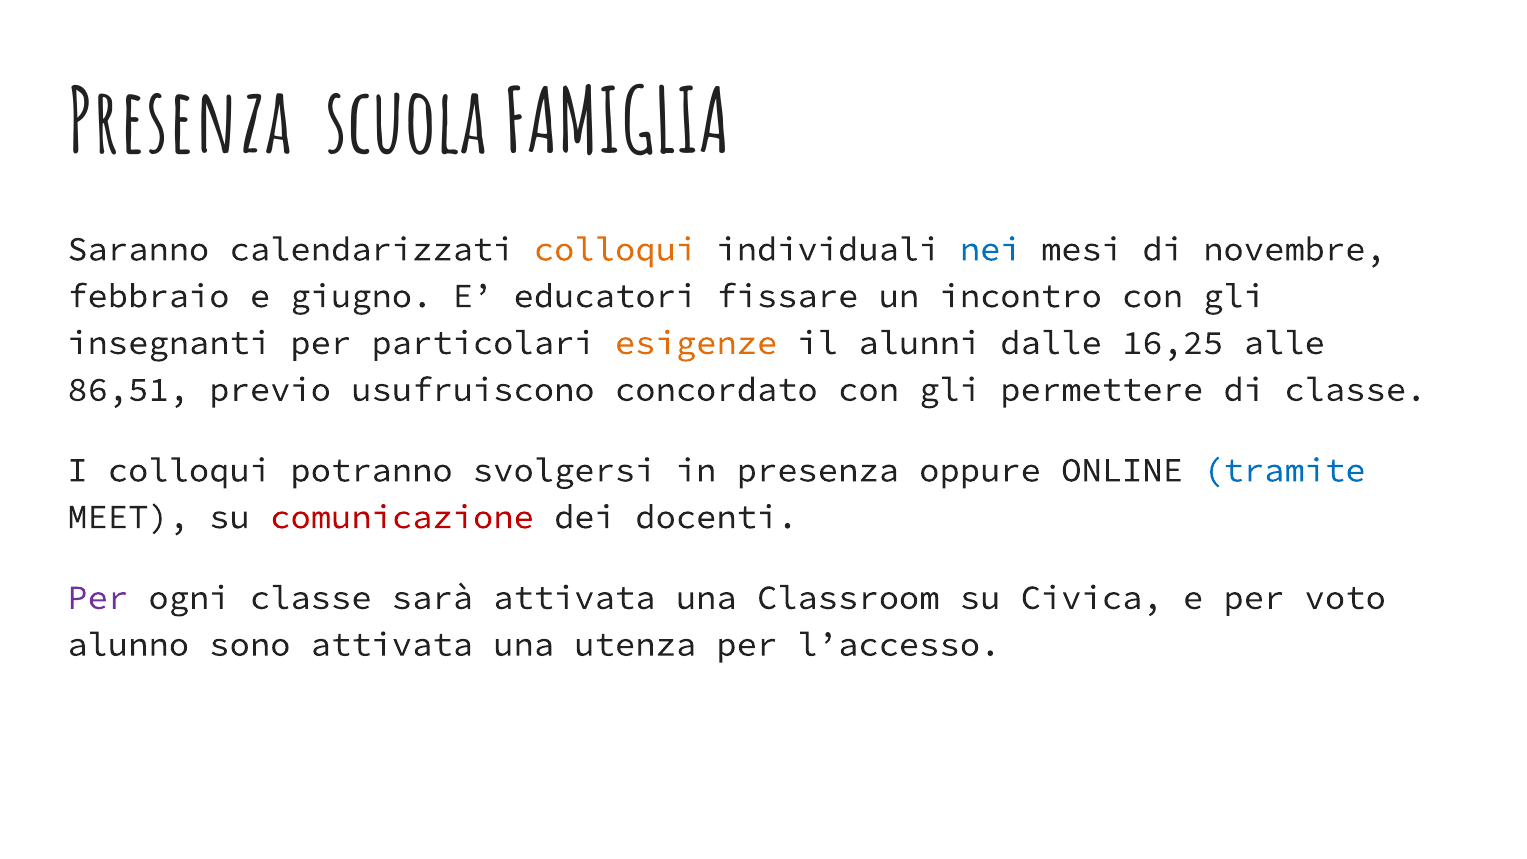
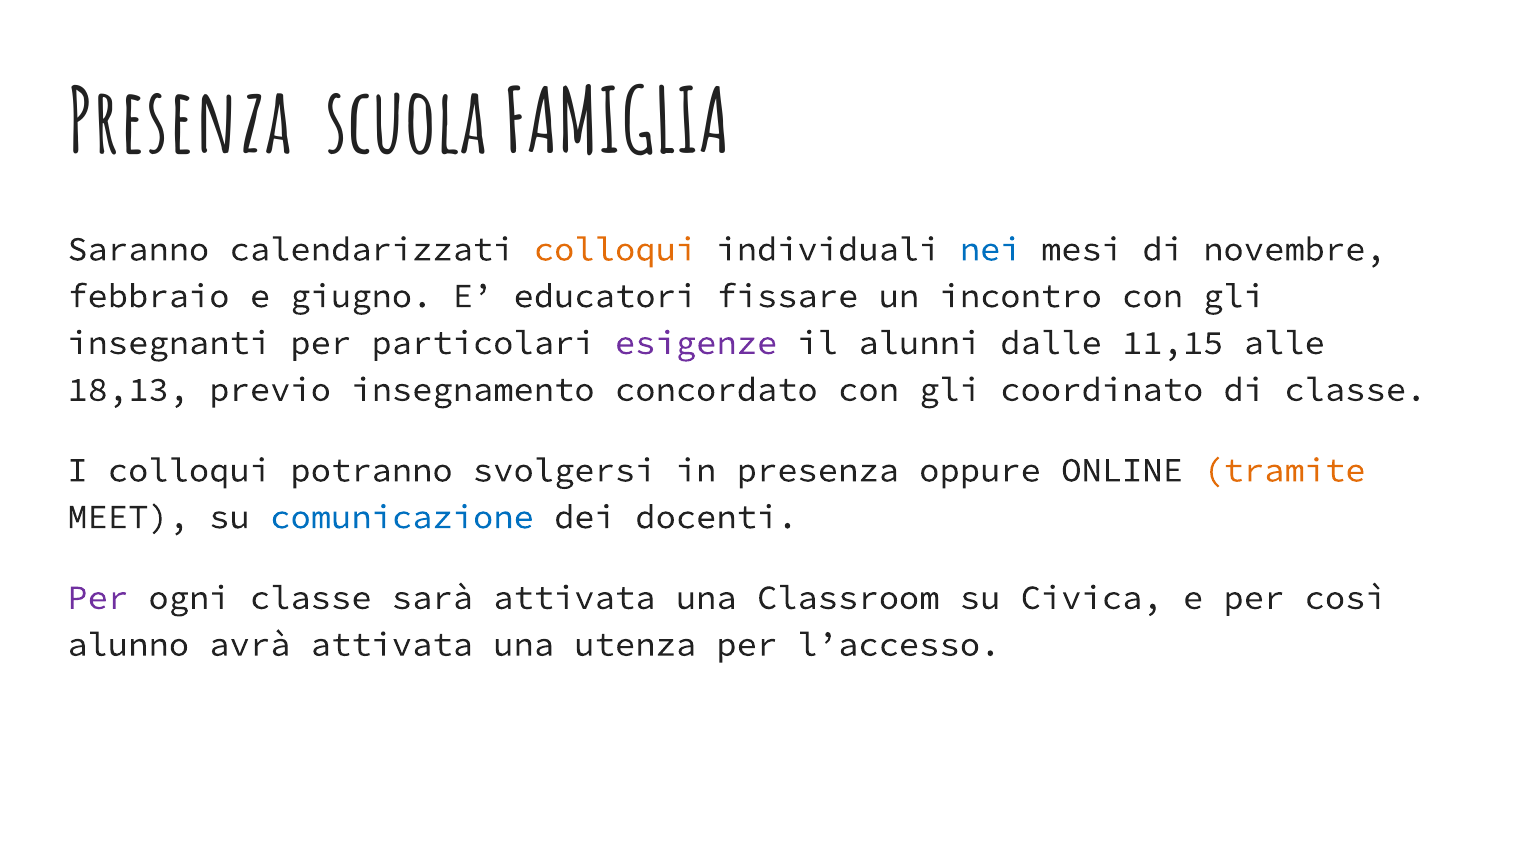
esigenze colour: orange -> purple (696, 343)
16,25: 16,25 -> 11,15 (1173, 343)
86,51: 86,51 -> 18,13 (128, 390)
usufruiscono: usufruiscono -> insegnamento (473, 390)
permettere: permettere -> coordinato (1102, 390)
tramite colour: blue -> orange (1284, 470)
comunicazione colour: red -> blue (402, 517)
voto: voto -> così (1345, 598)
sono: sono -> avrà (250, 644)
